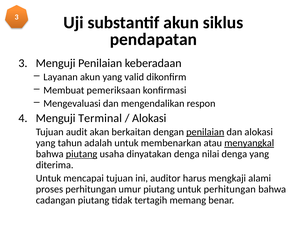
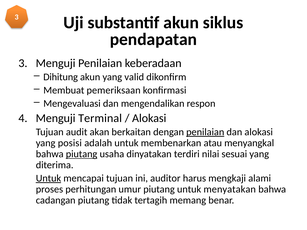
Layanan: Layanan -> Dihitung (61, 77)
tahun: tahun -> posisi (70, 143)
menyangkal underline: present -> none (249, 143)
dinyatakan denga: denga -> terdiri (187, 154)
nilai denga: denga -> sesuai (234, 154)
Untuk underline: none -> present (48, 178)
untuk perhitungan: perhitungan -> menyatakan (230, 190)
